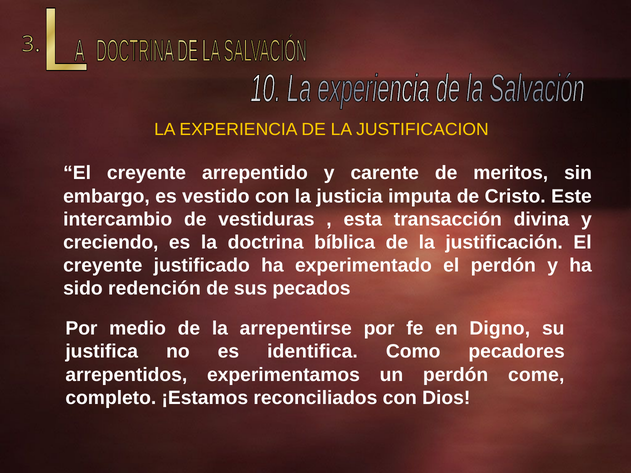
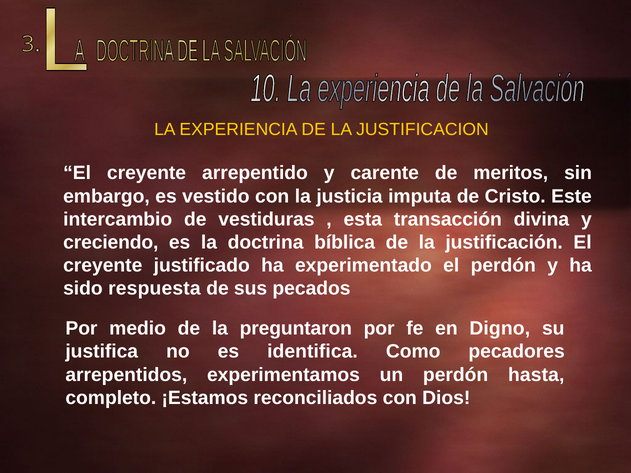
redención: redención -> respuesta (154, 289)
arrepentirse: arrepentirse -> preguntaron (296, 329)
come: come -> hasta (536, 375)
